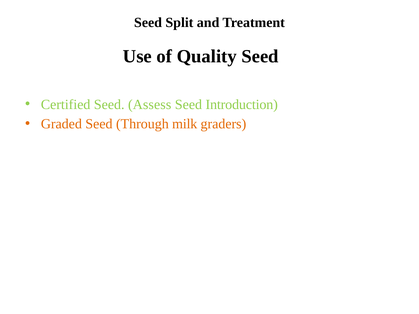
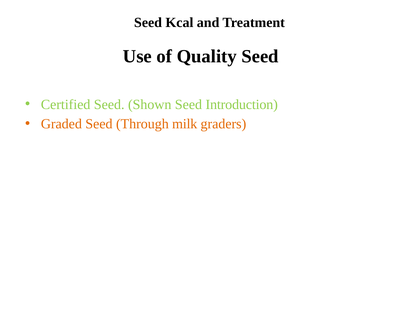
Split: Split -> Kcal (179, 22)
Assess: Assess -> Shown (150, 105)
